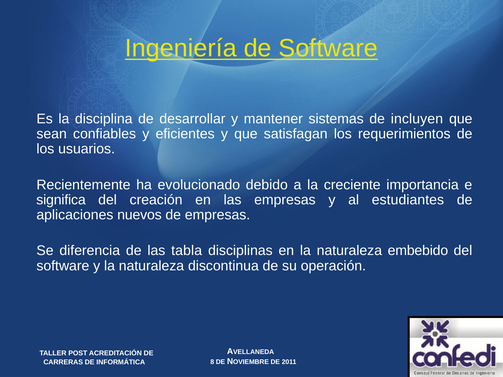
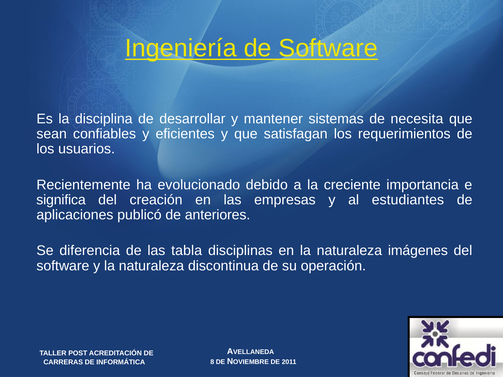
incluyen: incluyen -> necesita (417, 119)
nuevos: nuevos -> publicó (139, 215)
de empresas: empresas -> anteriores (218, 215)
embebido: embebido -> imágenes (418, 251)
